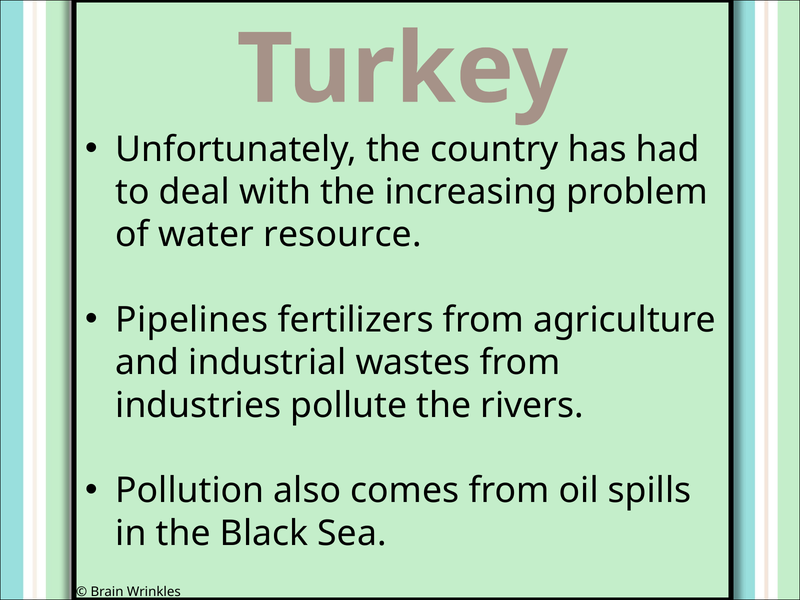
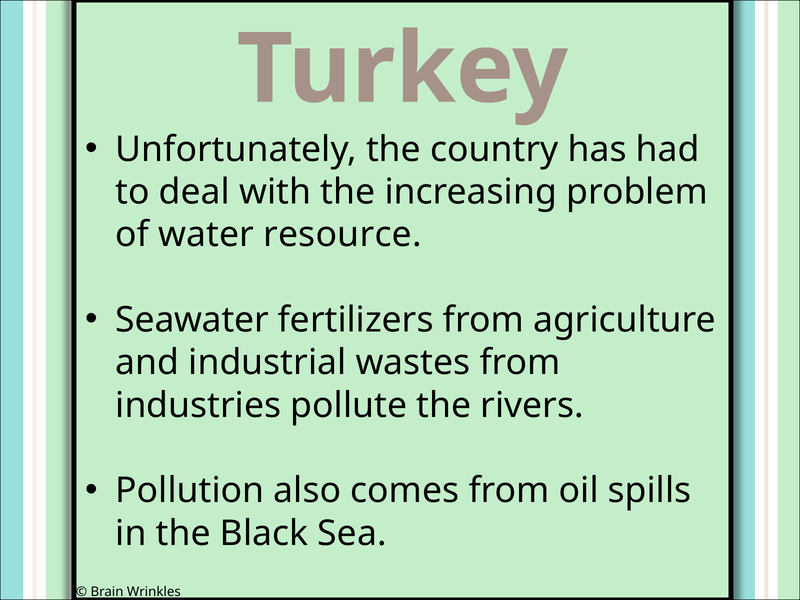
Pipelines: Pipelines -> Seawater (192, 320)
